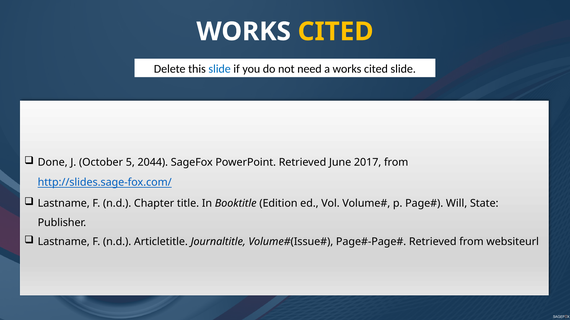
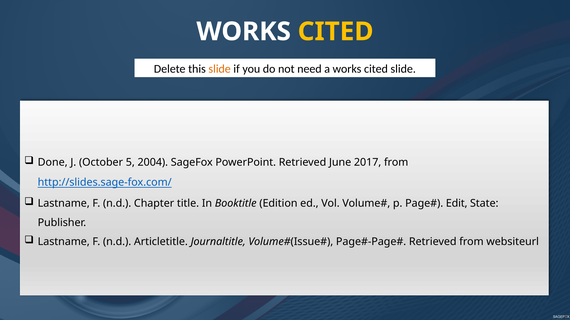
slide colour: blue -> orange (220, 69)
2044: 2044 -> 2004 (153, 163)
Will: Will -> Edit (457, 204)
